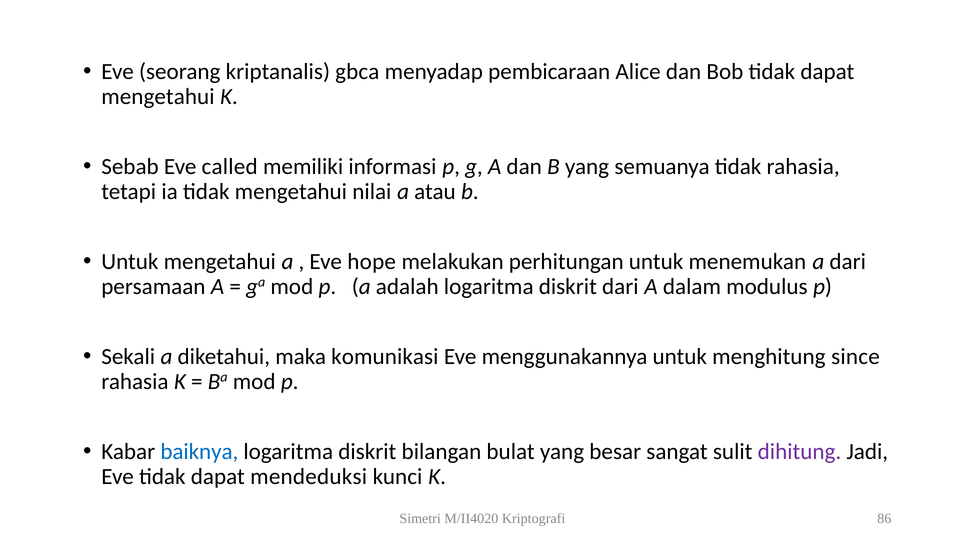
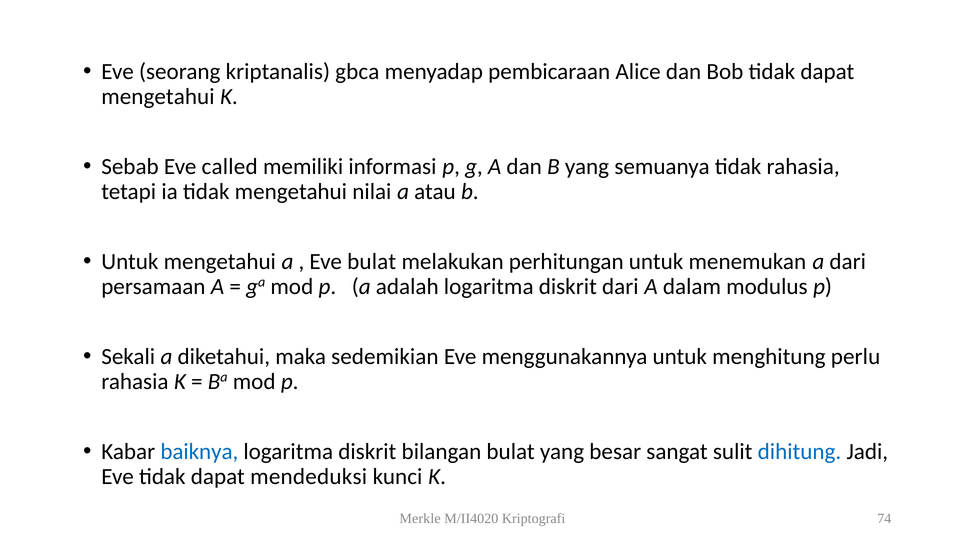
Eve hope: hope -> bulat (372, 261)
komunikasi: komunikasi -> sedemikian (385, 356)
since: since -> perlu (856, 356)
dihitung colour: purple -> blue (799, 451)
Simetri: Simetri -> Merkle (420, 519)
86: 86 -> 74 (884, 519)
